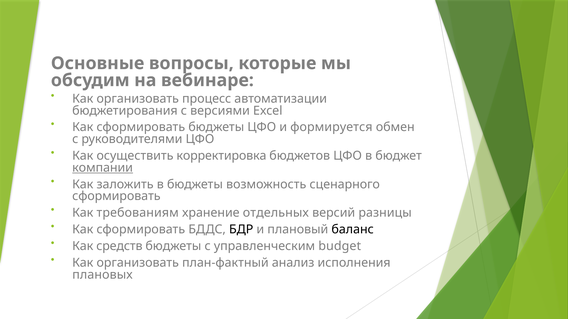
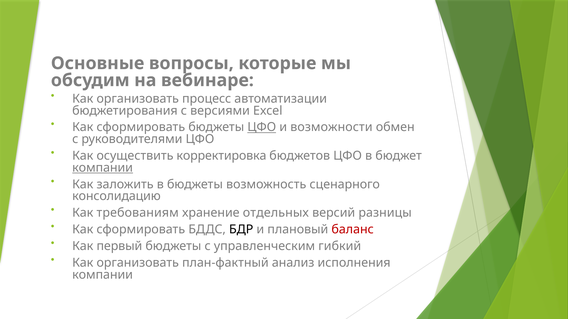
ЦФО underline: none -> present (262, 127)
формируется: формируется -> возможности (331, 127)
сформировать: сформировать -> консолидацию (116, 196)
баланс colour: black -> red (353, 230)
средств: средств -> первый (119, 246)
budget: budget -> гибкий (340, 246)
плановых: плановых -> компании (103, 275)
